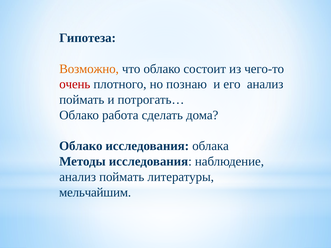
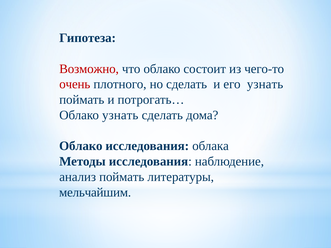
Возможно colour: orange -> red (89, 69)
но познаю: познаю -> сделать (187, 84)
его анализ: анализ -> узнать (265, 84)
Облако работа: работа -> узнать (120, 115)
